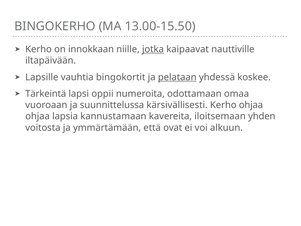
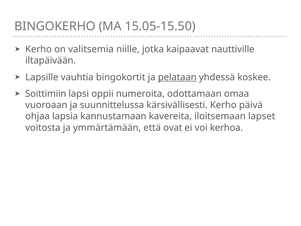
13.00-15.50: 13.00-15.50 -> 15.05-15.50 (160, 26)
innokkaan: innokkaan -> valitsemia (91, 49)
jotka underline: present -> none (153, 49)
Tärkeintä: Tärkeintä -> Soittimiin (46, 94)
Kerho ohjaa: ohjaa -> päivä (251, 105)
yhden: yhden -> lapset (262, 116)
alkuun: alkuun -> kerhoa (226, 128)
